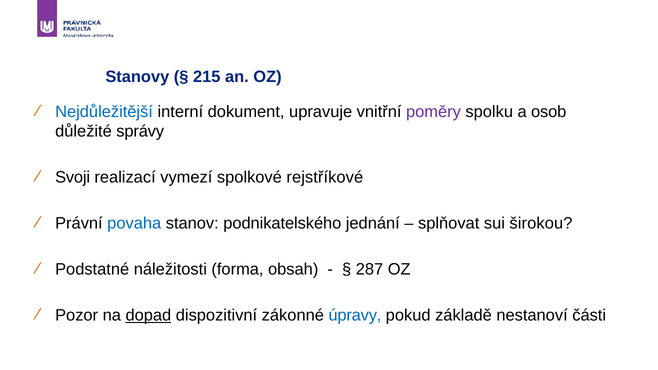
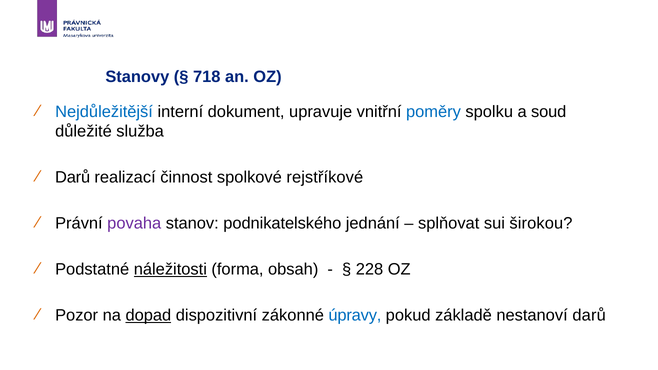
215: 215 -> 718 (207, 77)
poměry colour: purple -> blue (433, 112)
osob: osob -> soud (549, 112)
správy: správy -> služba (140, 131)
Svoji: Svoji -> Darů (73, 177)
vymezí: vymezí -> činnost (186, 177)
povaha colour: blue -> purple (134, 223)
náležitosti underline: none -> present (170, 270)
287: 287 -> 228 (370, 270)
nestanoví části: části -> darů (589, 316)
